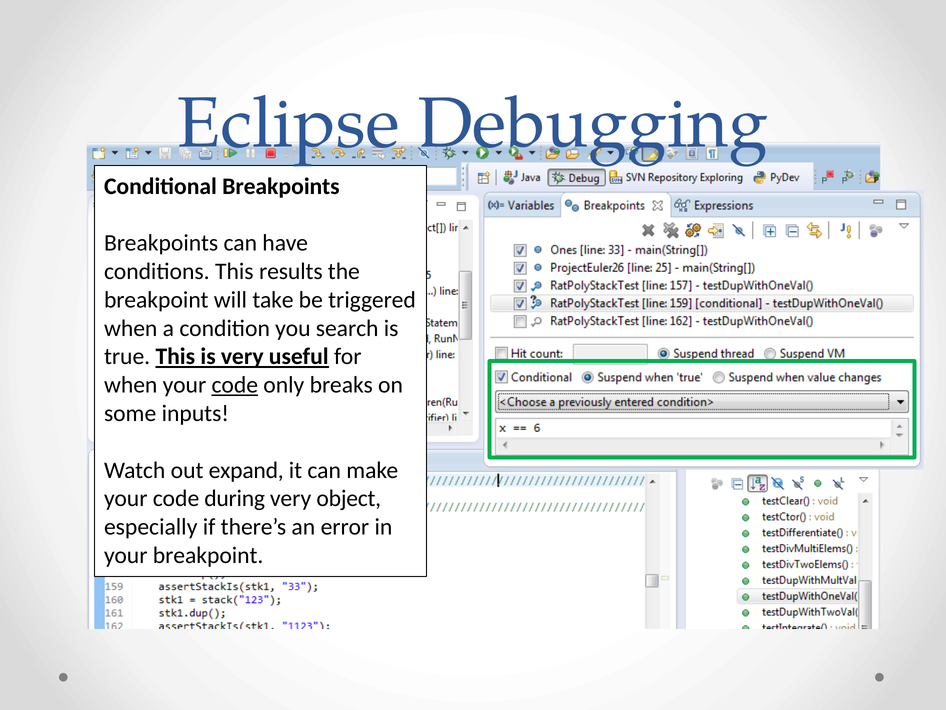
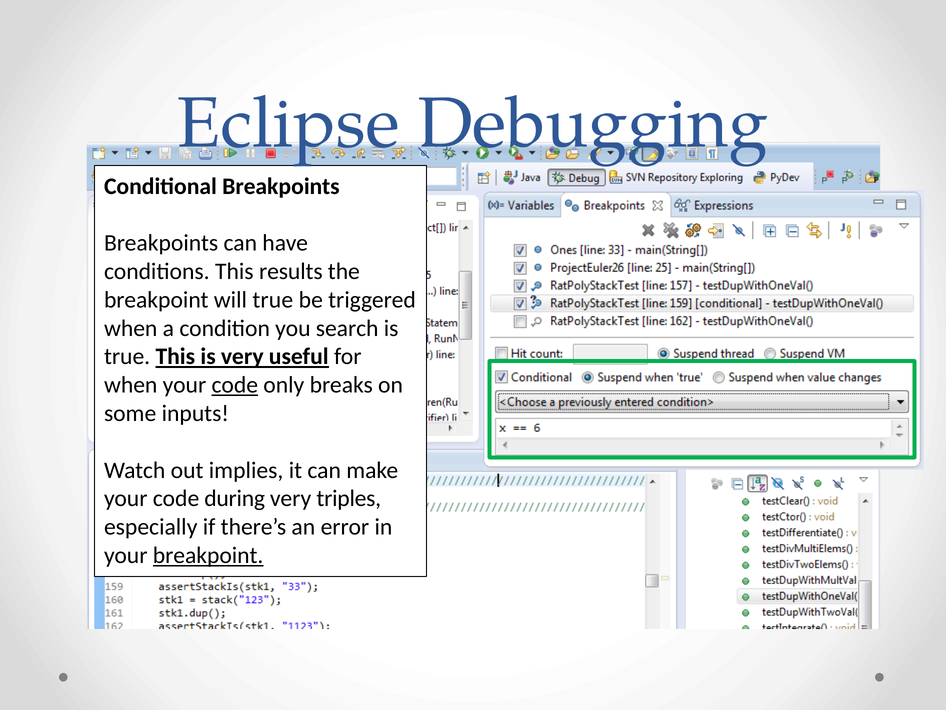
will take: take -> true (273, 300)
expand: expand -> implies (246, 470)
object: object -> triples (349, 498)
breakpoint underline: none -> present (208, 555)
